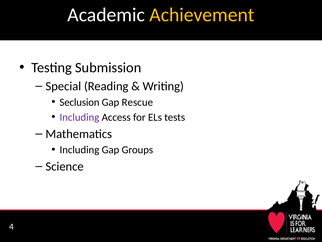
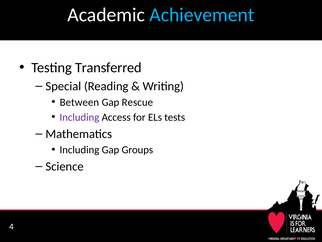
Achievement colour: yellow -> light blue (202, 15)
Submission: Submission -> Transferred (108, 68)
Seclusion: Seclusion -> Between (79, 102)
